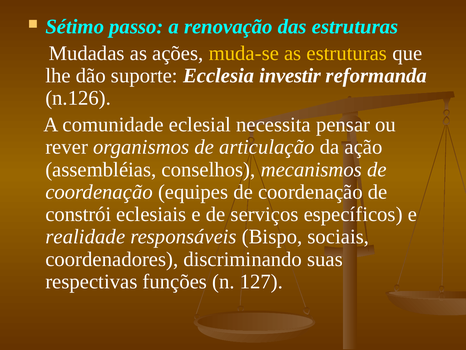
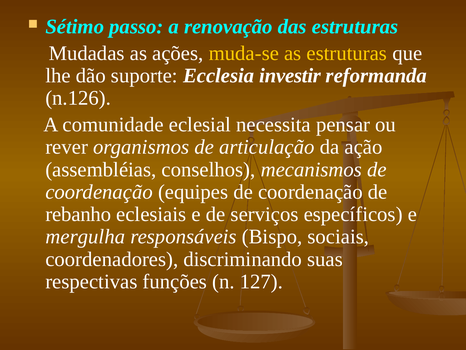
constrói: constrói -> rebanho (78, 214)
realidade: realidade -> mergulha (85, 236)
